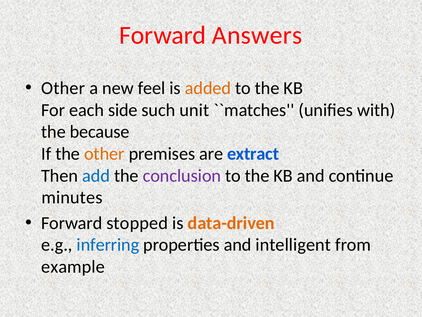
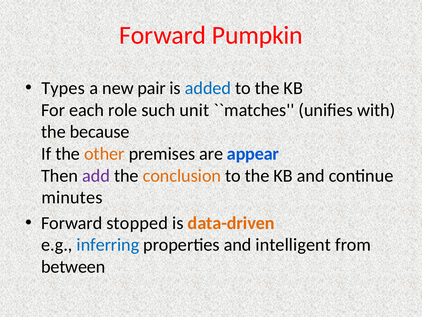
Answers: Answers -> Pumpkin (257, 35)
Other: Other -> Types (63, 88)
feel: feel -> pair (152, 88)
added colour: orange -> blue (208, 88)
side: side -> role (123, 110)
extract: extract -> appear (253, 154)
add colour: blue -> purple (96, 175)
conclusion colour: purple -> orange (182, 175)
example: example -> between (73, 266)
